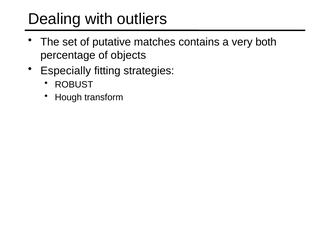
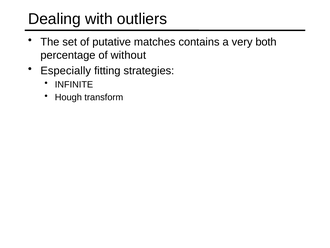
objects: objects -> without (128, 55)
ROBUST: ROBUST -> INFINITE (74, 84)
